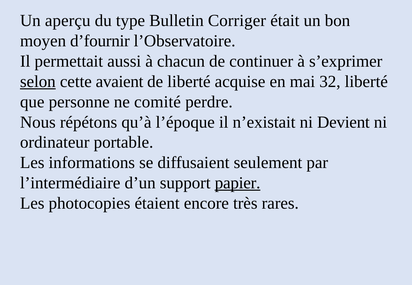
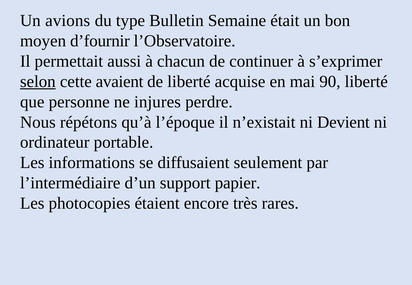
aperçu: aperçu -> avions (68, 21)
Corriger: Corriger -> Semaine (237, 21)
32: 32 -> 90 (330, 82)
comité: comité -> injures (157, 102)
papier underline: present -> none (238, 183)
